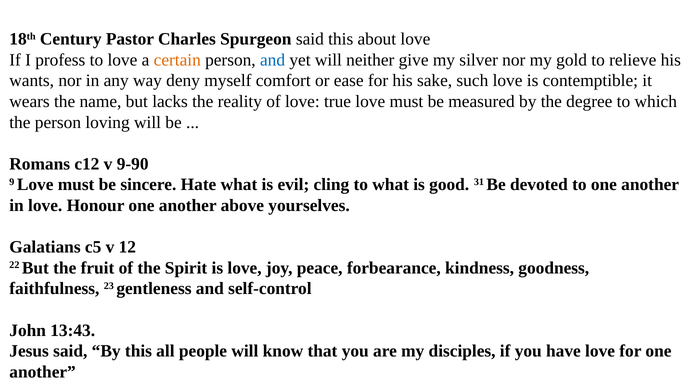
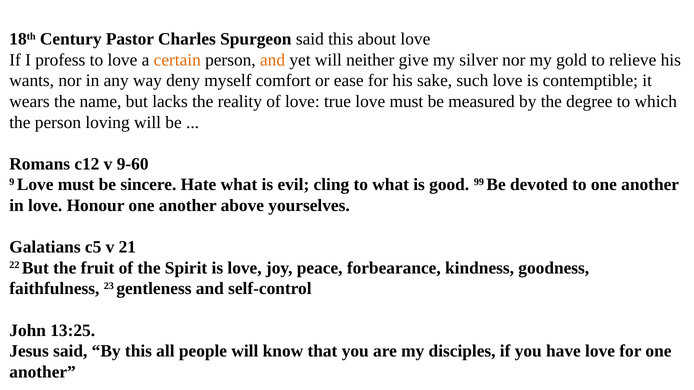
and colour: blue -> orange (273, 60)
9-90: 9-90 -> 9-60 (133, 164)
31: 31 -> 99 (479, 182)
12: 12 -> 21 (127, 247)
13:43: 13:43 -> 13:25 (73, 331)
